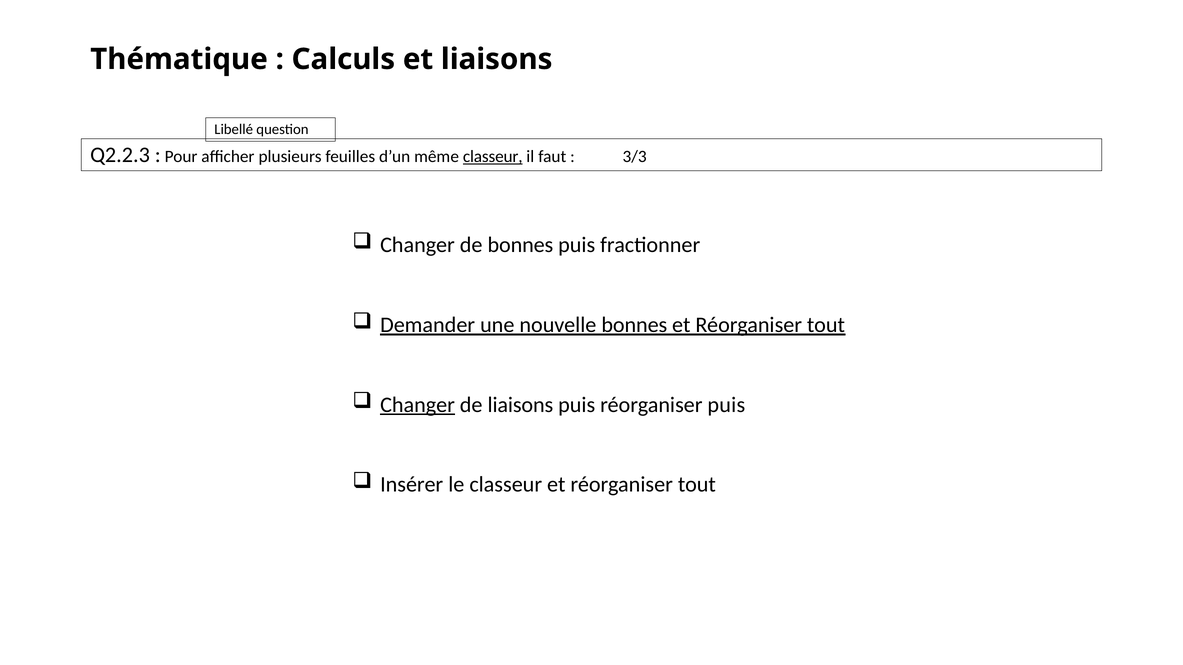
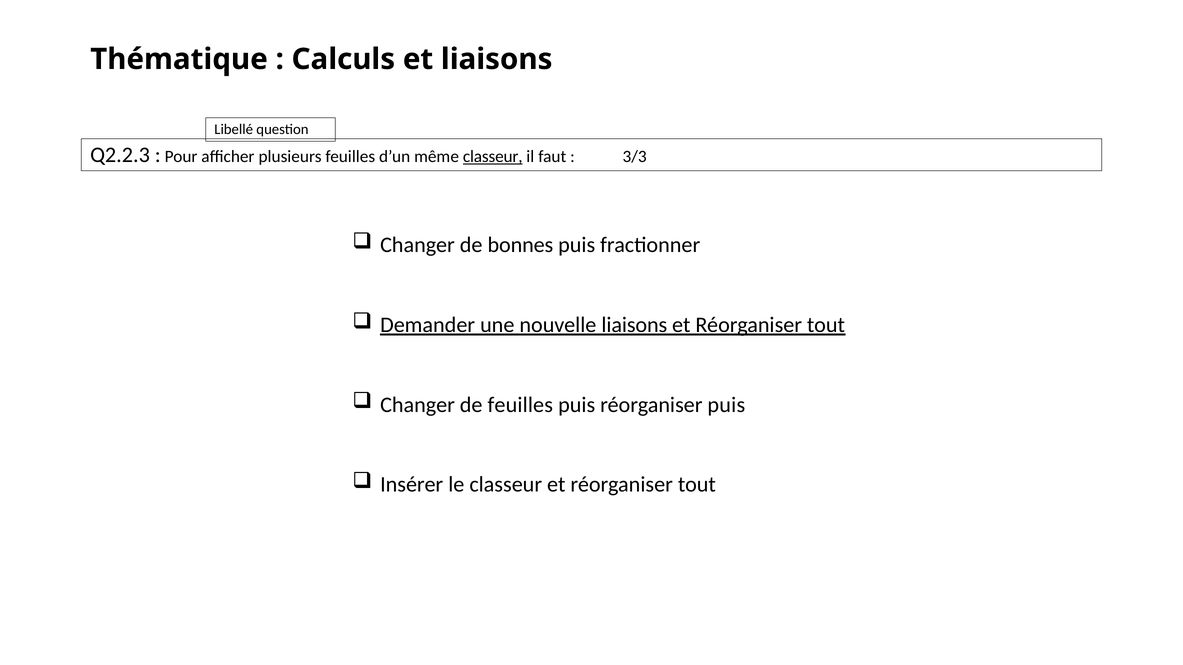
nouvelle bonnes: bonnes -> liaisons (634, 325)
Changer underline: present -> none (418, 405)
de liaisons: liaisons -> feuilles (520, 405)
